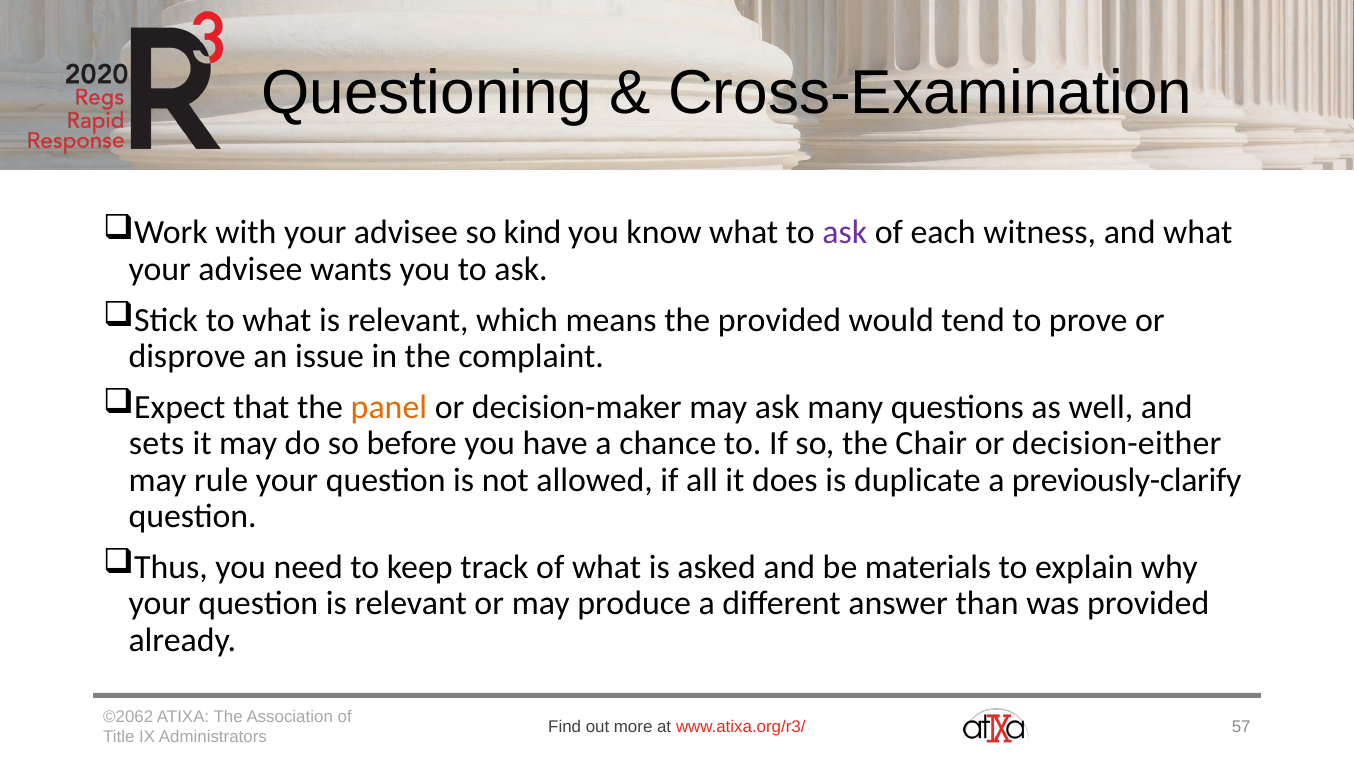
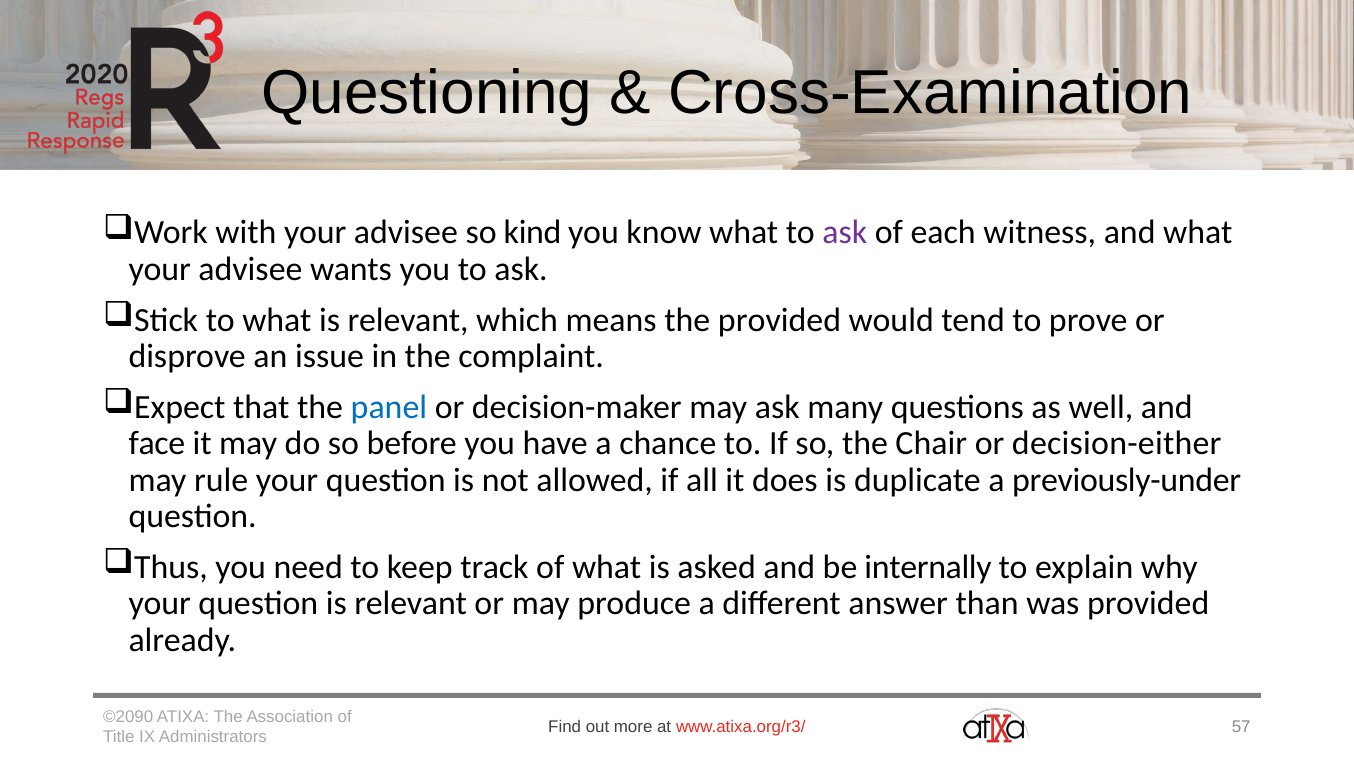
panel colour: orange -> blue (389, 407)
sets: sets -> face (157, 444)
previously-clarify: previously-clarify -> previously-under (1127, 480)
materials: materials -> internally (928, 568)
©2062: ©2062 -> ©2090 (128, 717)
